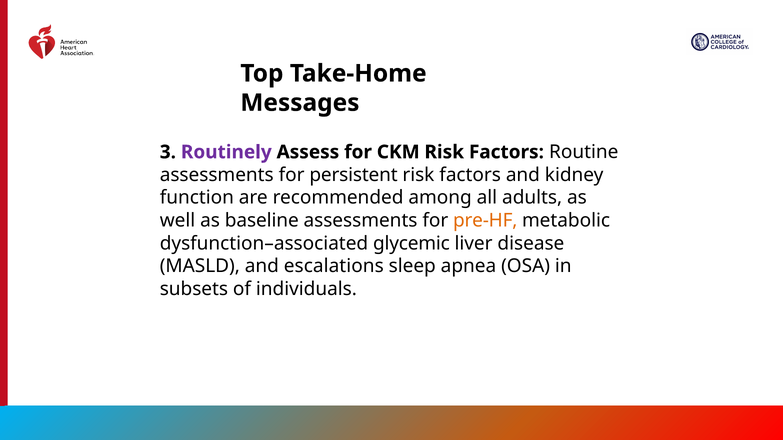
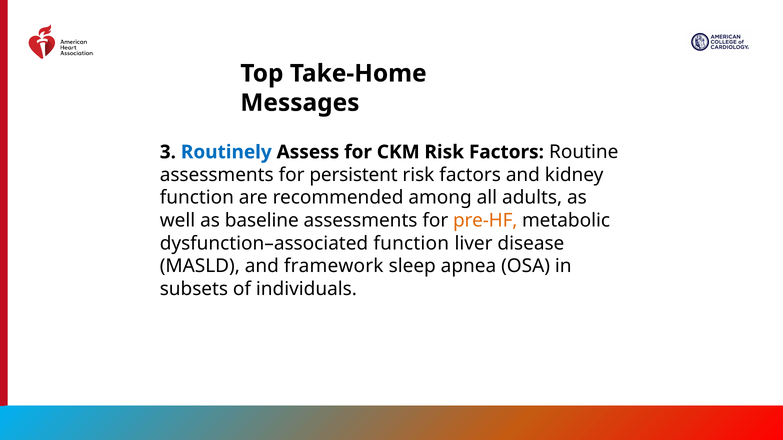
Routinely colour: purple -> blue (226, 152)
dysfunction–associated glycemic: glycemic -> function (411, 244)
escalations: escalations -> framework (334, 266)
